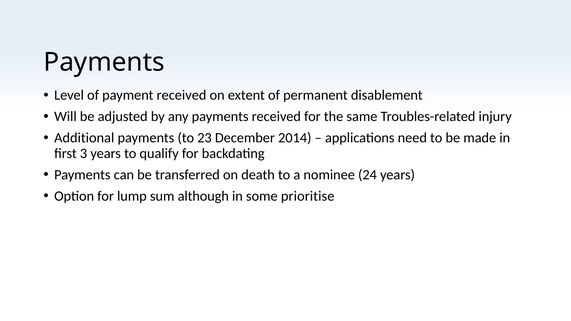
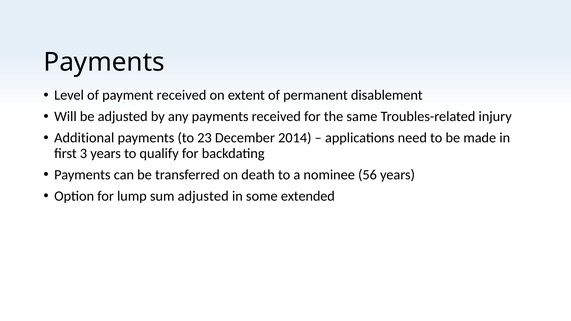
24: 24 -> 56 (367, 175)
sum although: although -> adjusted (203, 196)
prioritise: prioritise -> extended (308, 196)
